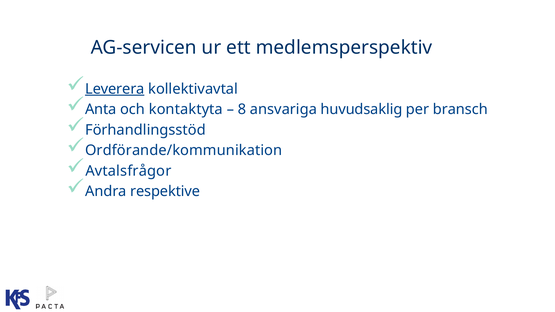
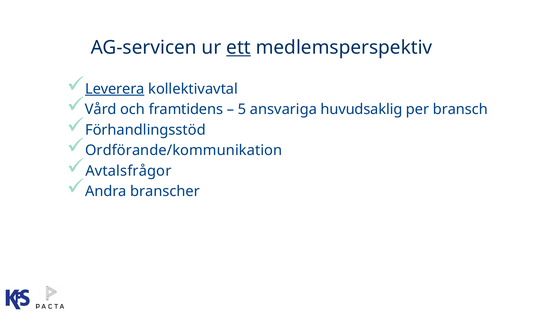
ett underline: none -> present (239, 48)
Anta: Anta -> Vård (101, 109)
kontaktyta: kontaktyta -> framtidens (186, 109)
8: 8 -> 5 (242, 109)
respektive: respektive -> branscher (165, 191)
